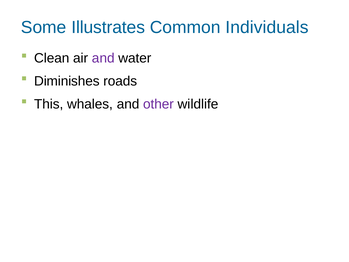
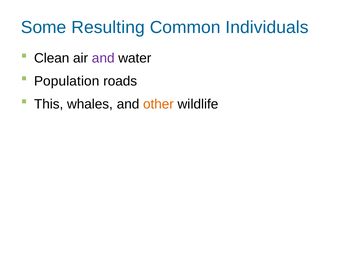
Illustrates: Illustrates -> Resulting (108, 27)
Diminishes: Diminishes -> Population (67, 81)
other colour: purple -> orange (159, 104)
